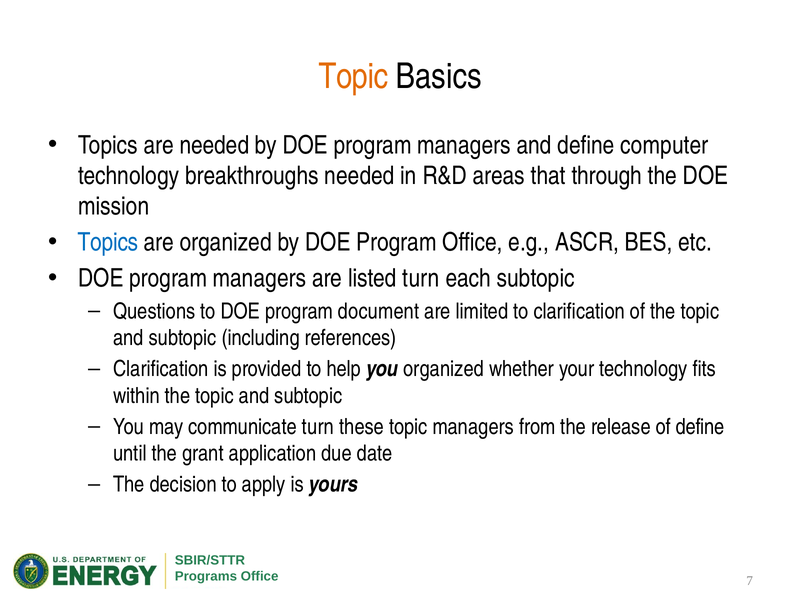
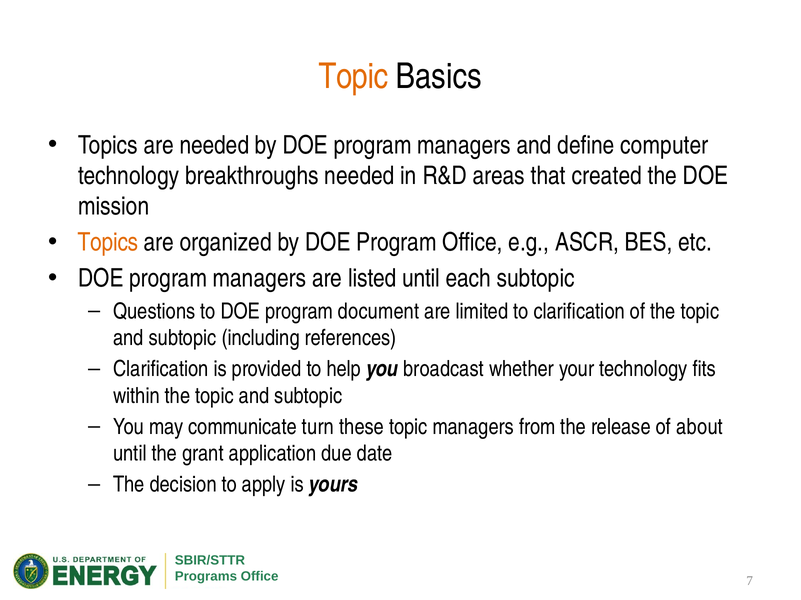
through: through -> created (607, 176)
Topics colour: blue -> orange (108, 243)
listed turn: turn -> until (421, 279)
you organized: organized -> broadcast (444, 370)
of define: define -> about (700, 427)
